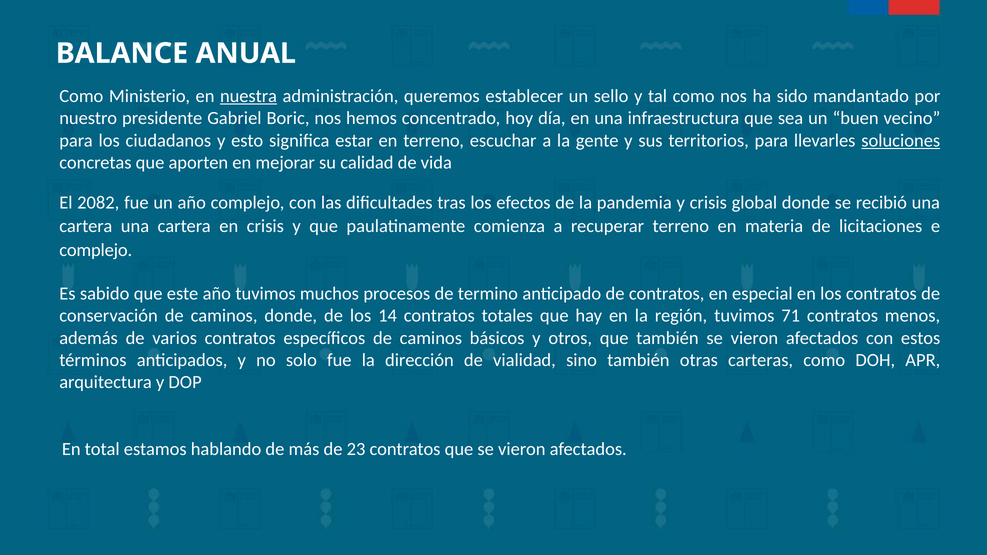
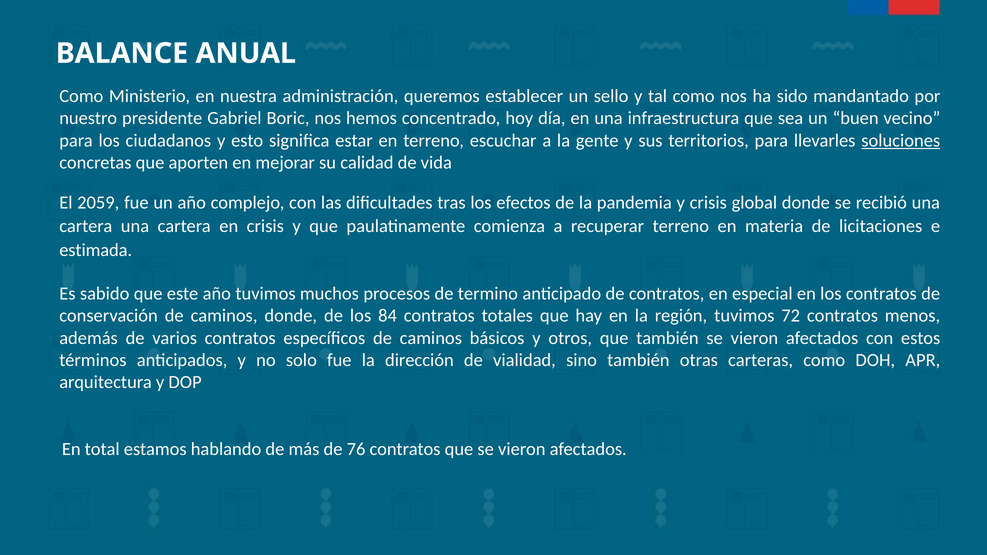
nuestra underline: present -> none (249, 96)
2082: 2082 -> 2059 (98, 203)
complejo: complejo -> estimada (96, 250)
14: 14 -> 84 (388, 316)
71: 71 -> 72 (791, 316)
23: 23 -> 76 (356, 449)
